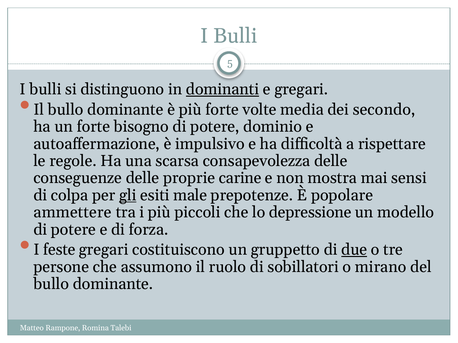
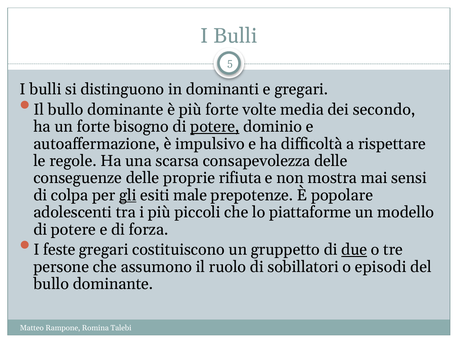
dominanti underline: present -> none (223, 89)
potere underline: none -> present (215, 127)
carine: carine -> rifiuta (240, 178)
ammettere: ammettere -> adolescenti (73, 213)
depressione: depressione -> piattaforme (310, 213)
mirano: mirano -> episodi (381, 267)
